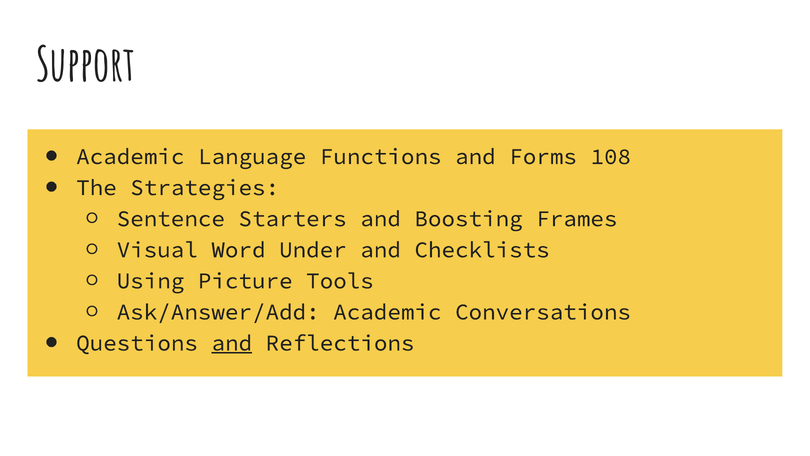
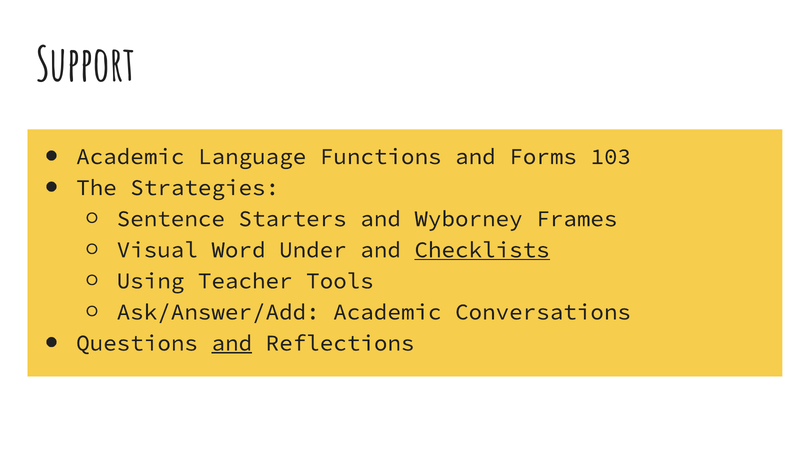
108: 108 -> 103 (611, 156)
Boosting: Boosting -> Wyborney (469, 219)
Checklists underline: none -> present (482, 250)
Picture: Picture -> Teacher (245, 281)
